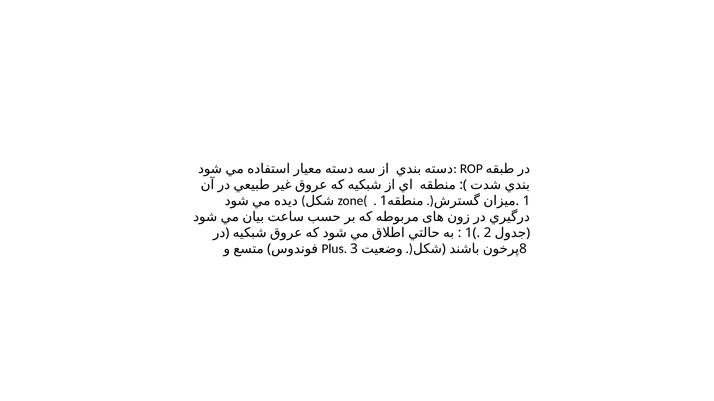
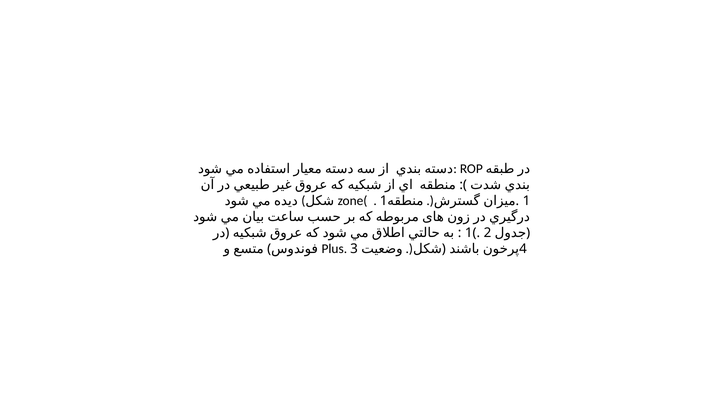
8: 8 -> 4 (523, 249)
